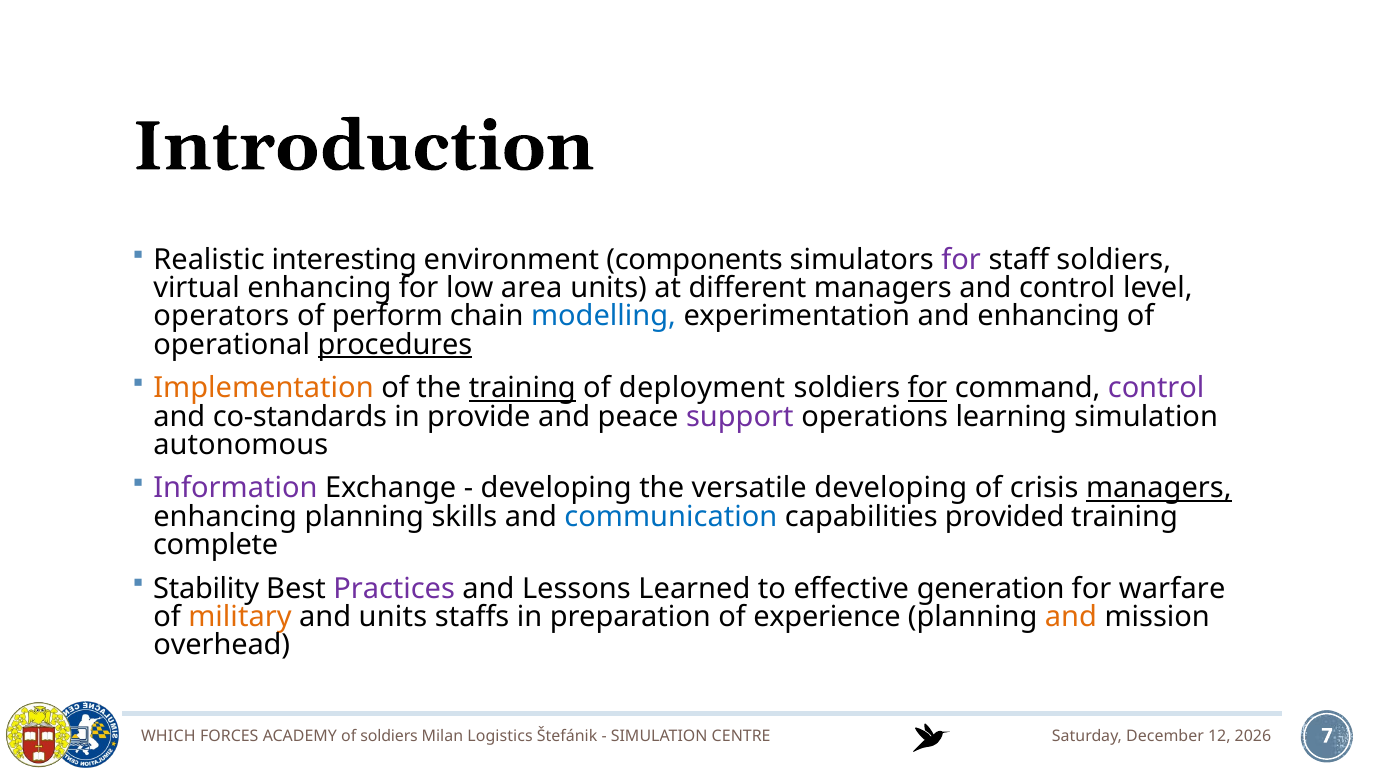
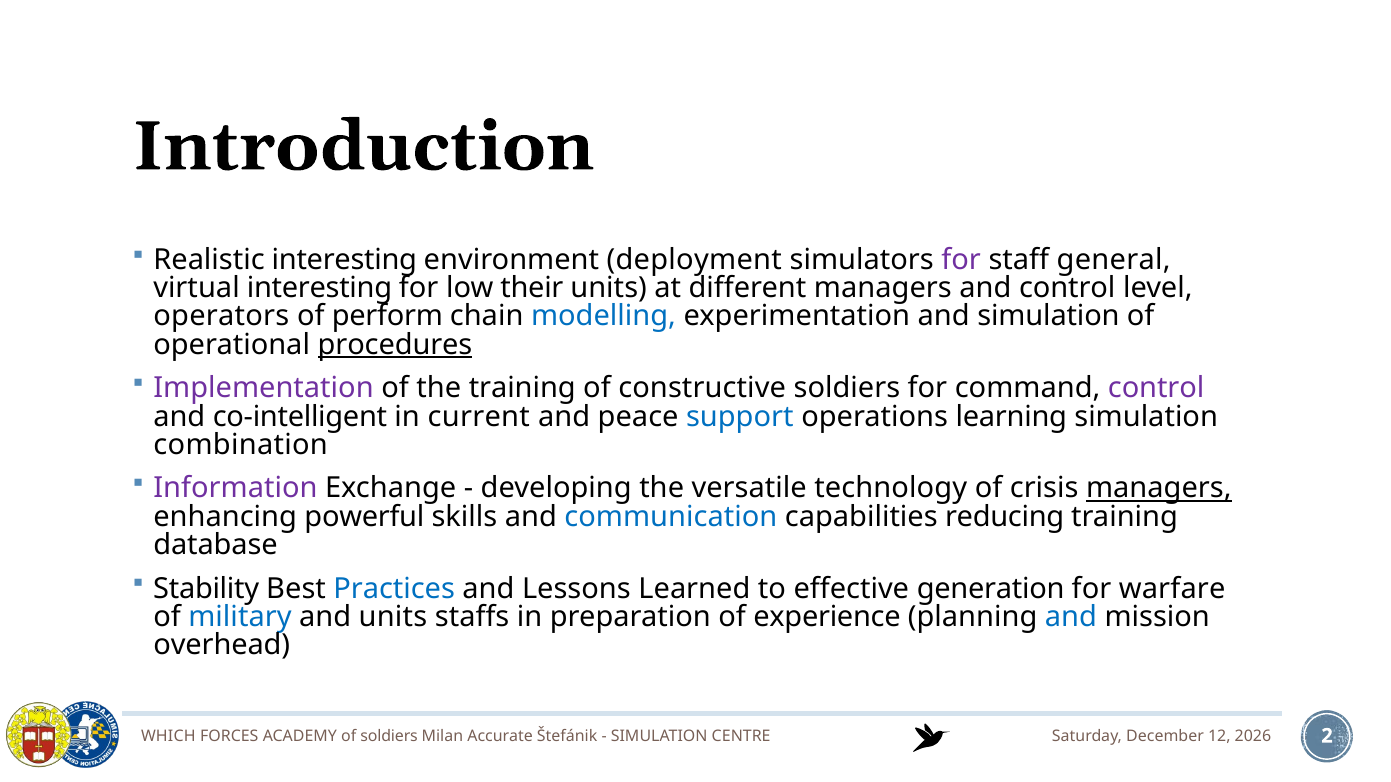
components: components -> deployment (694, 260)
staff soldiers: soldiers -> general (1114, 260)
virtual enhancing: enhancing -> interesting (320, 288)
area: area -> their (532, 288)
and enhancing: enhancing -> simulation (1048, 317)
Implementation colour: orange -> purple (264, 389)
training underline: present -> none (522, 389)
deployment: deployment -> constructive (702, 389)
for underline: present -> none (927, 389)
co-standards: co-standards -> co-intelligent (300, 417)
provide: provide -> current (479, 417)
support colour: purple -> blue (740, 417)
autonomous: autonomous -> combination (241, 445)
versatile developing: developing -> technology (891, 489)
enhancing planning: planning -> powerful (364, 517)
provided: provided -> reducing (1005, 517)
complete: complete -> database (216, 545)
Practices colour: purple -> blue (394, 589)
military colour: orange -> blue (240, 617)
and colour: orange -> blue (1071, 617)
Logistics: Logistics -> Accurate (500, 736)
7: 7 -> 2 (1327, 736)
